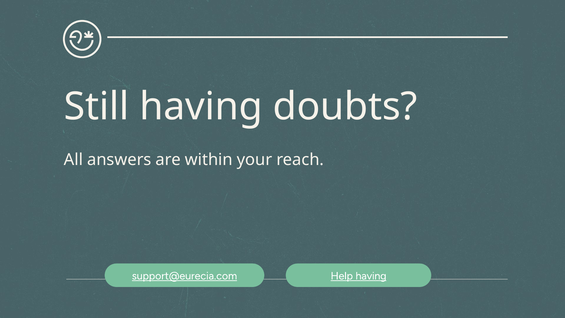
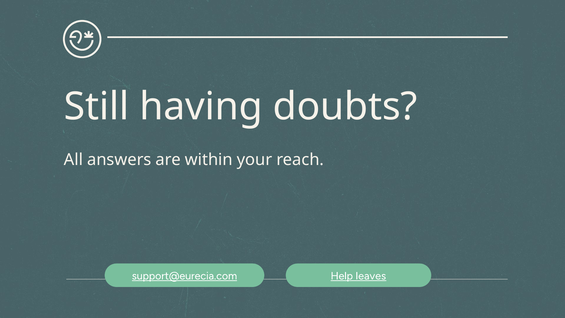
Help having: having -> leaves (371, 276)
